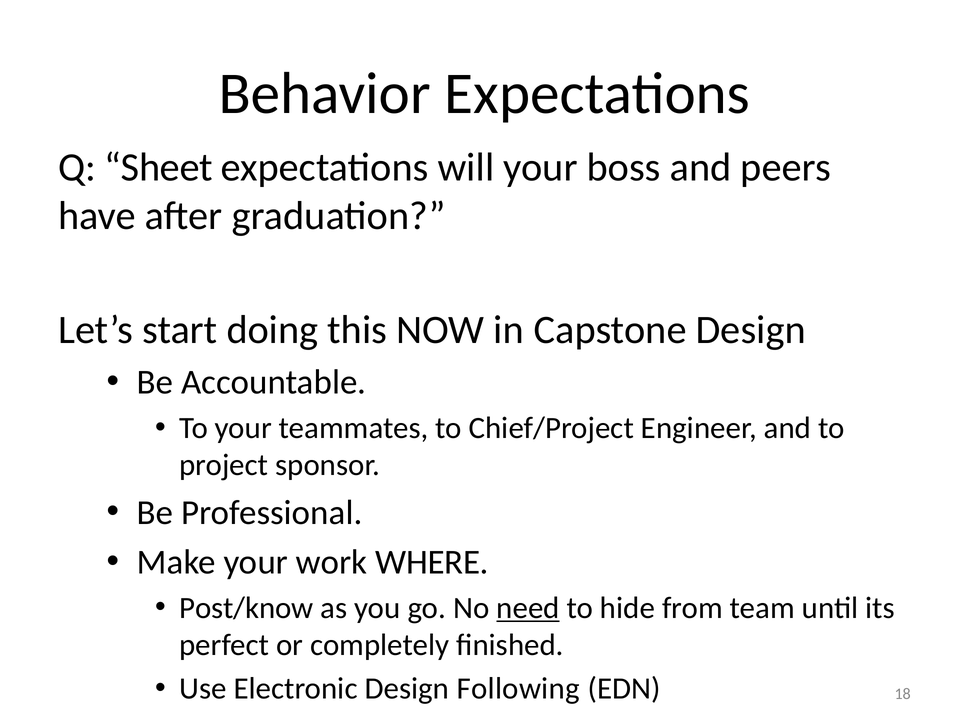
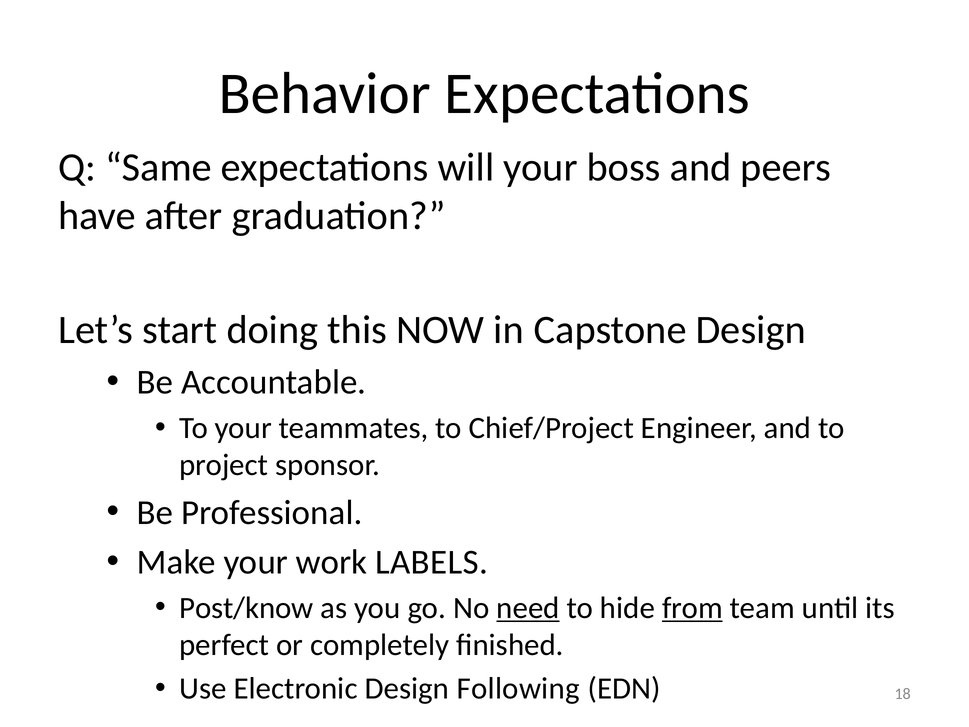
Sheet: Sheet -> Same (158, 167)
WHERE: WHERE -> LABELS (432, 562)
from underline: none -> present (692, 608)
